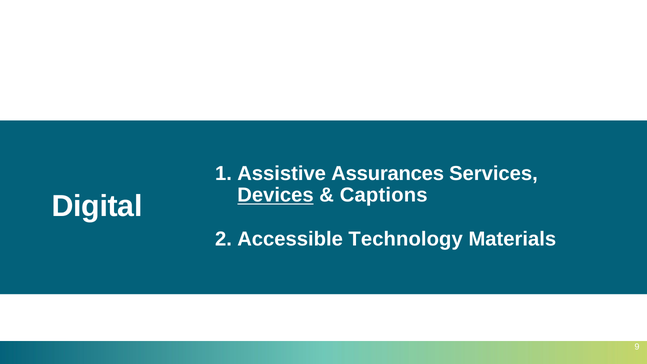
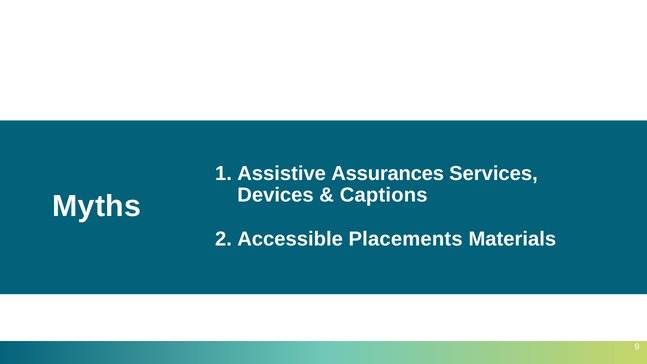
Devices underline: present -> none (276, 195)
Digital: Digital -> Myths (97, 206)
Technology: Technology -> Placements (406, 239)
